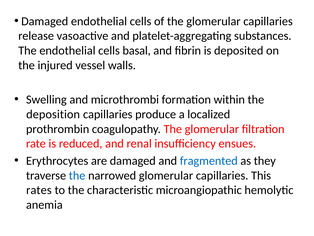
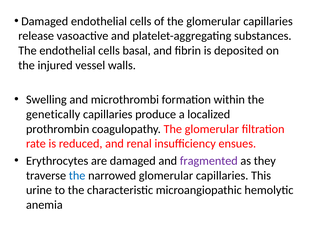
deposition: deposition -> genetically (53, 114)
fragmented colour: blue -> purple (209, 160)
rates: rates -> urine (39, 190)
